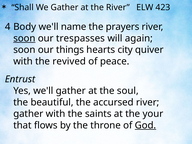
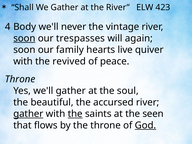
name: name -> never (74, 27)
prayers: prayers -> vintage (123, 27)
things: things -> family (70, 50)
city: city -> live (125, 50)
Entrust: Entrust -> Throne (20, 79)
gather underline: none -> present (28, 114)
the underline: none -> present (75, 114)
your: your -> seen (153, 114)
